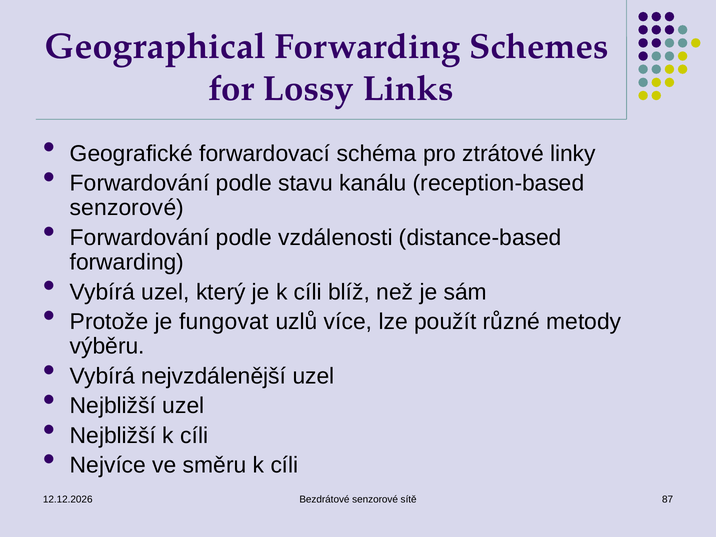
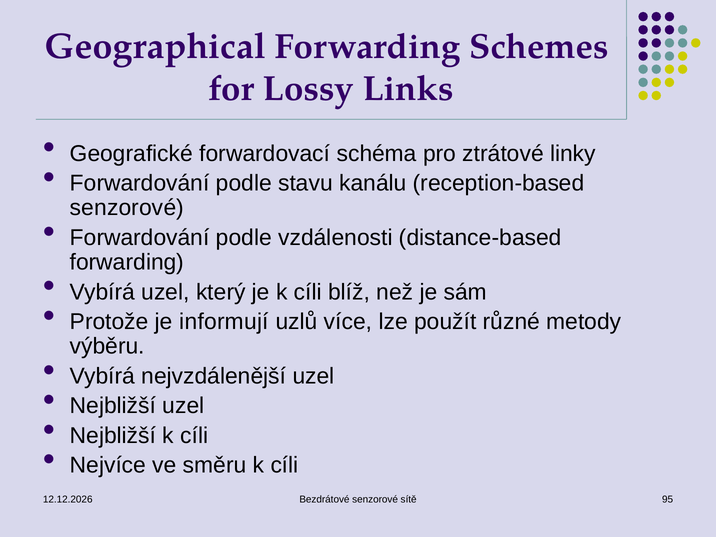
fungovat: fungovat -> informují (224, 322)
87: 87 -> 95 (668, 500)
